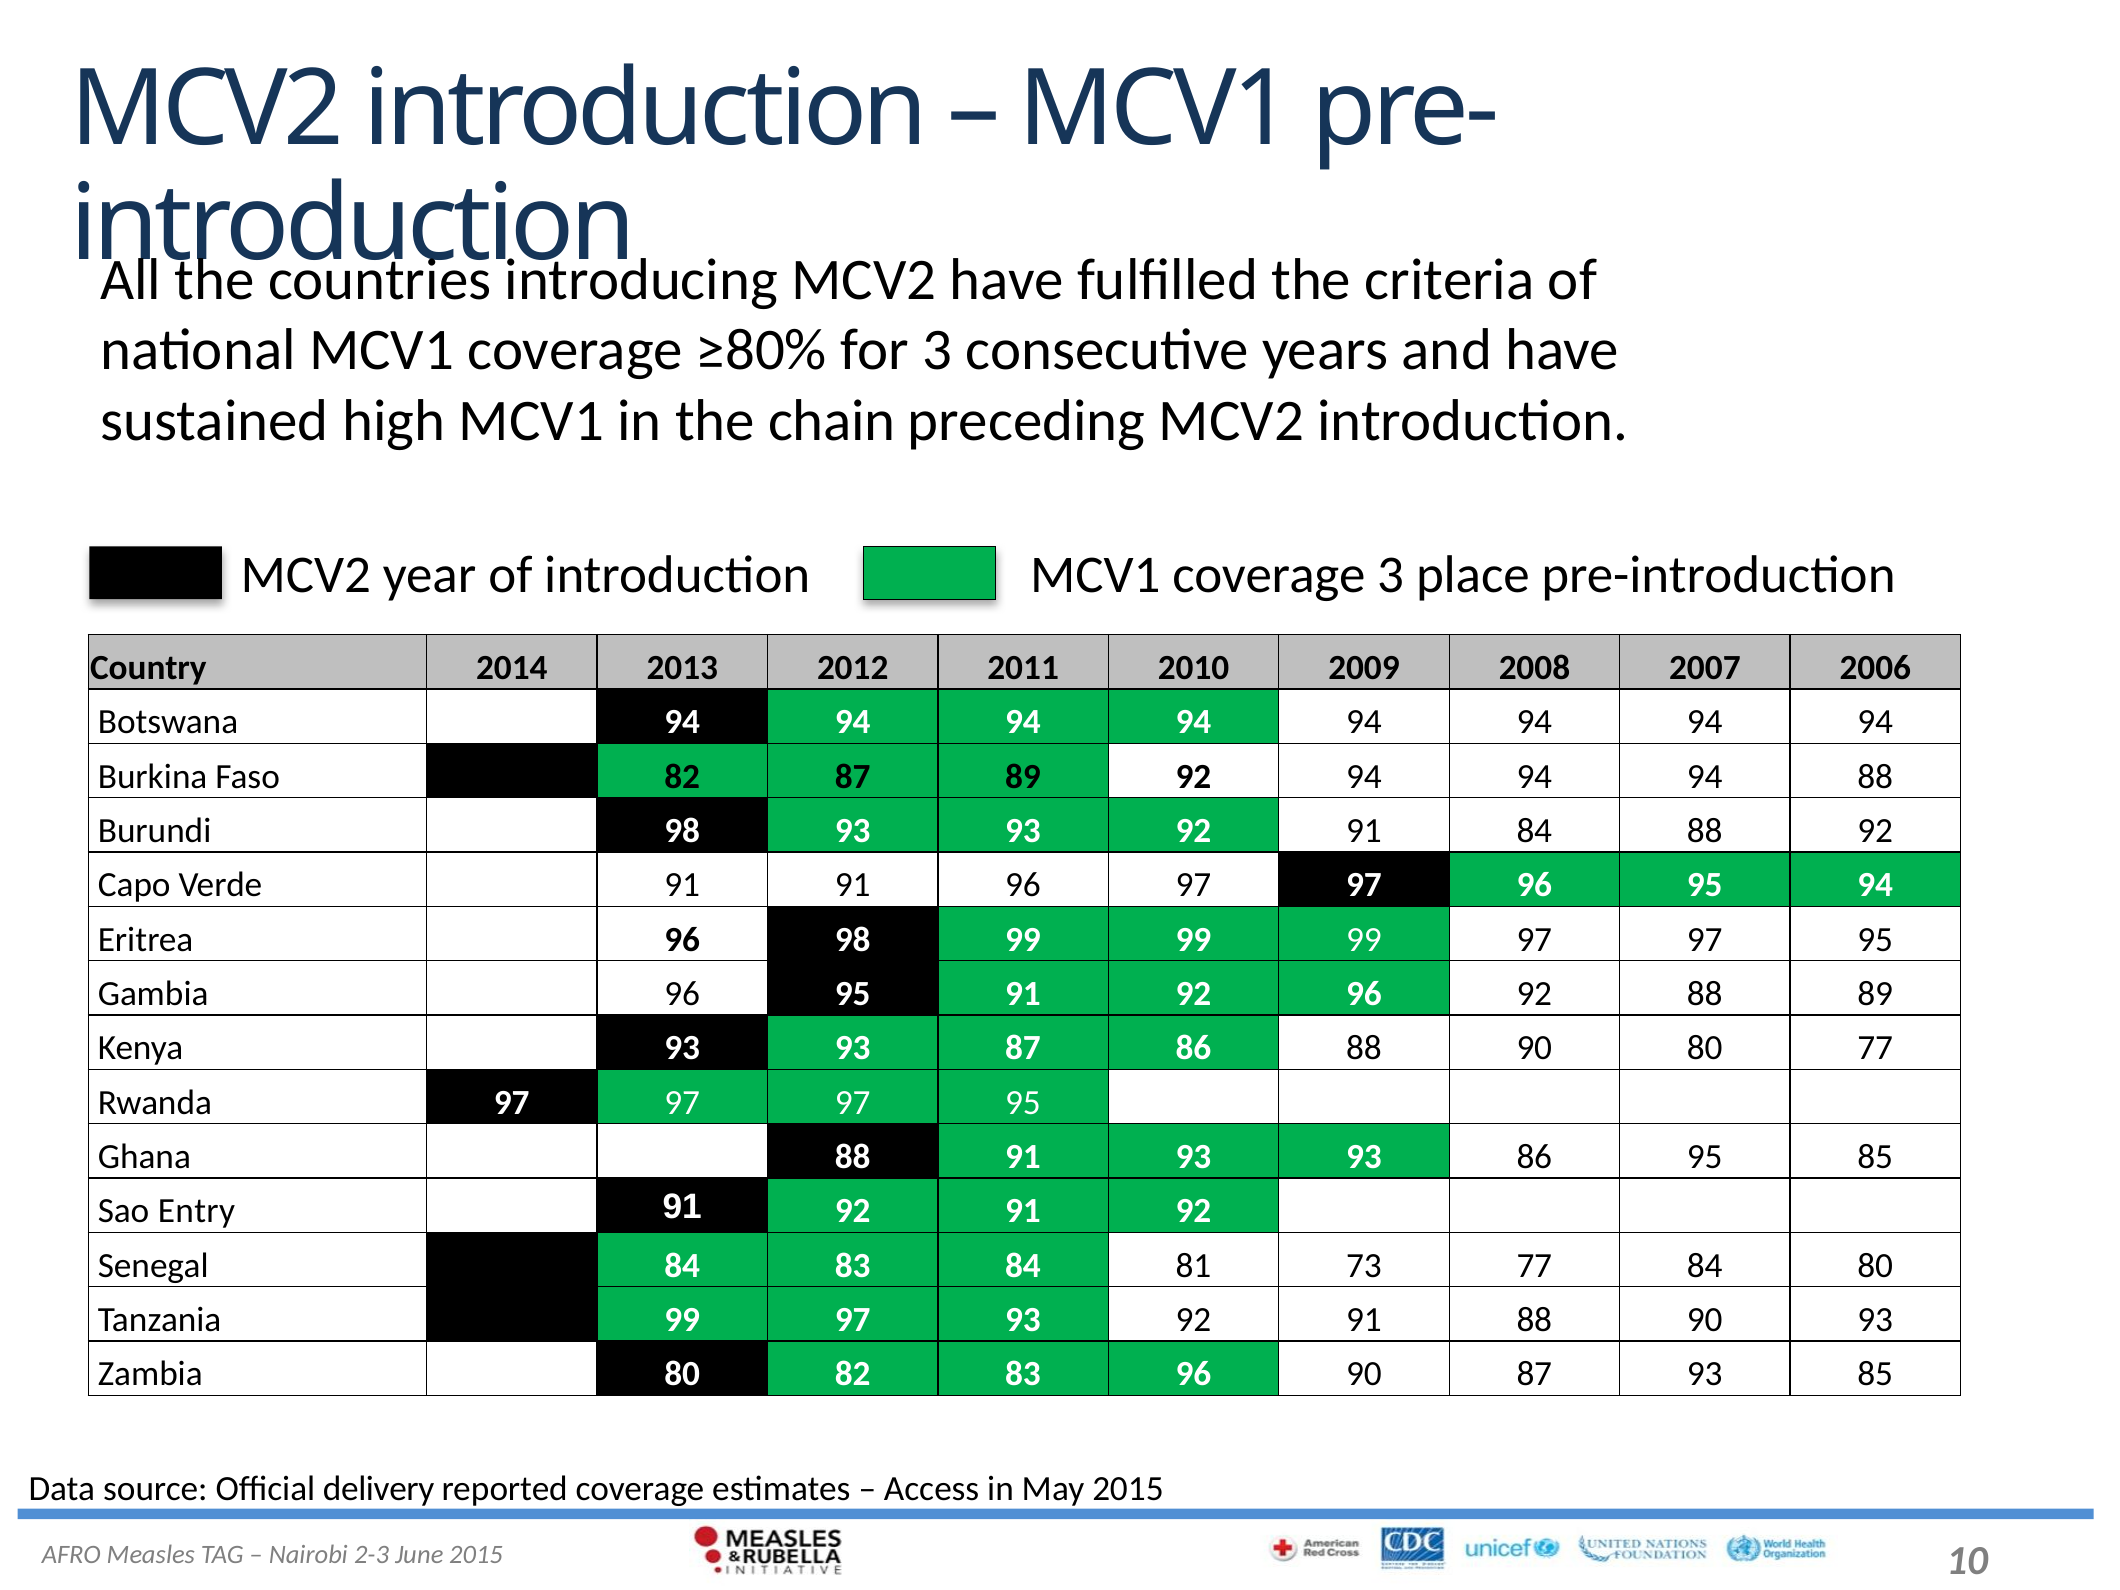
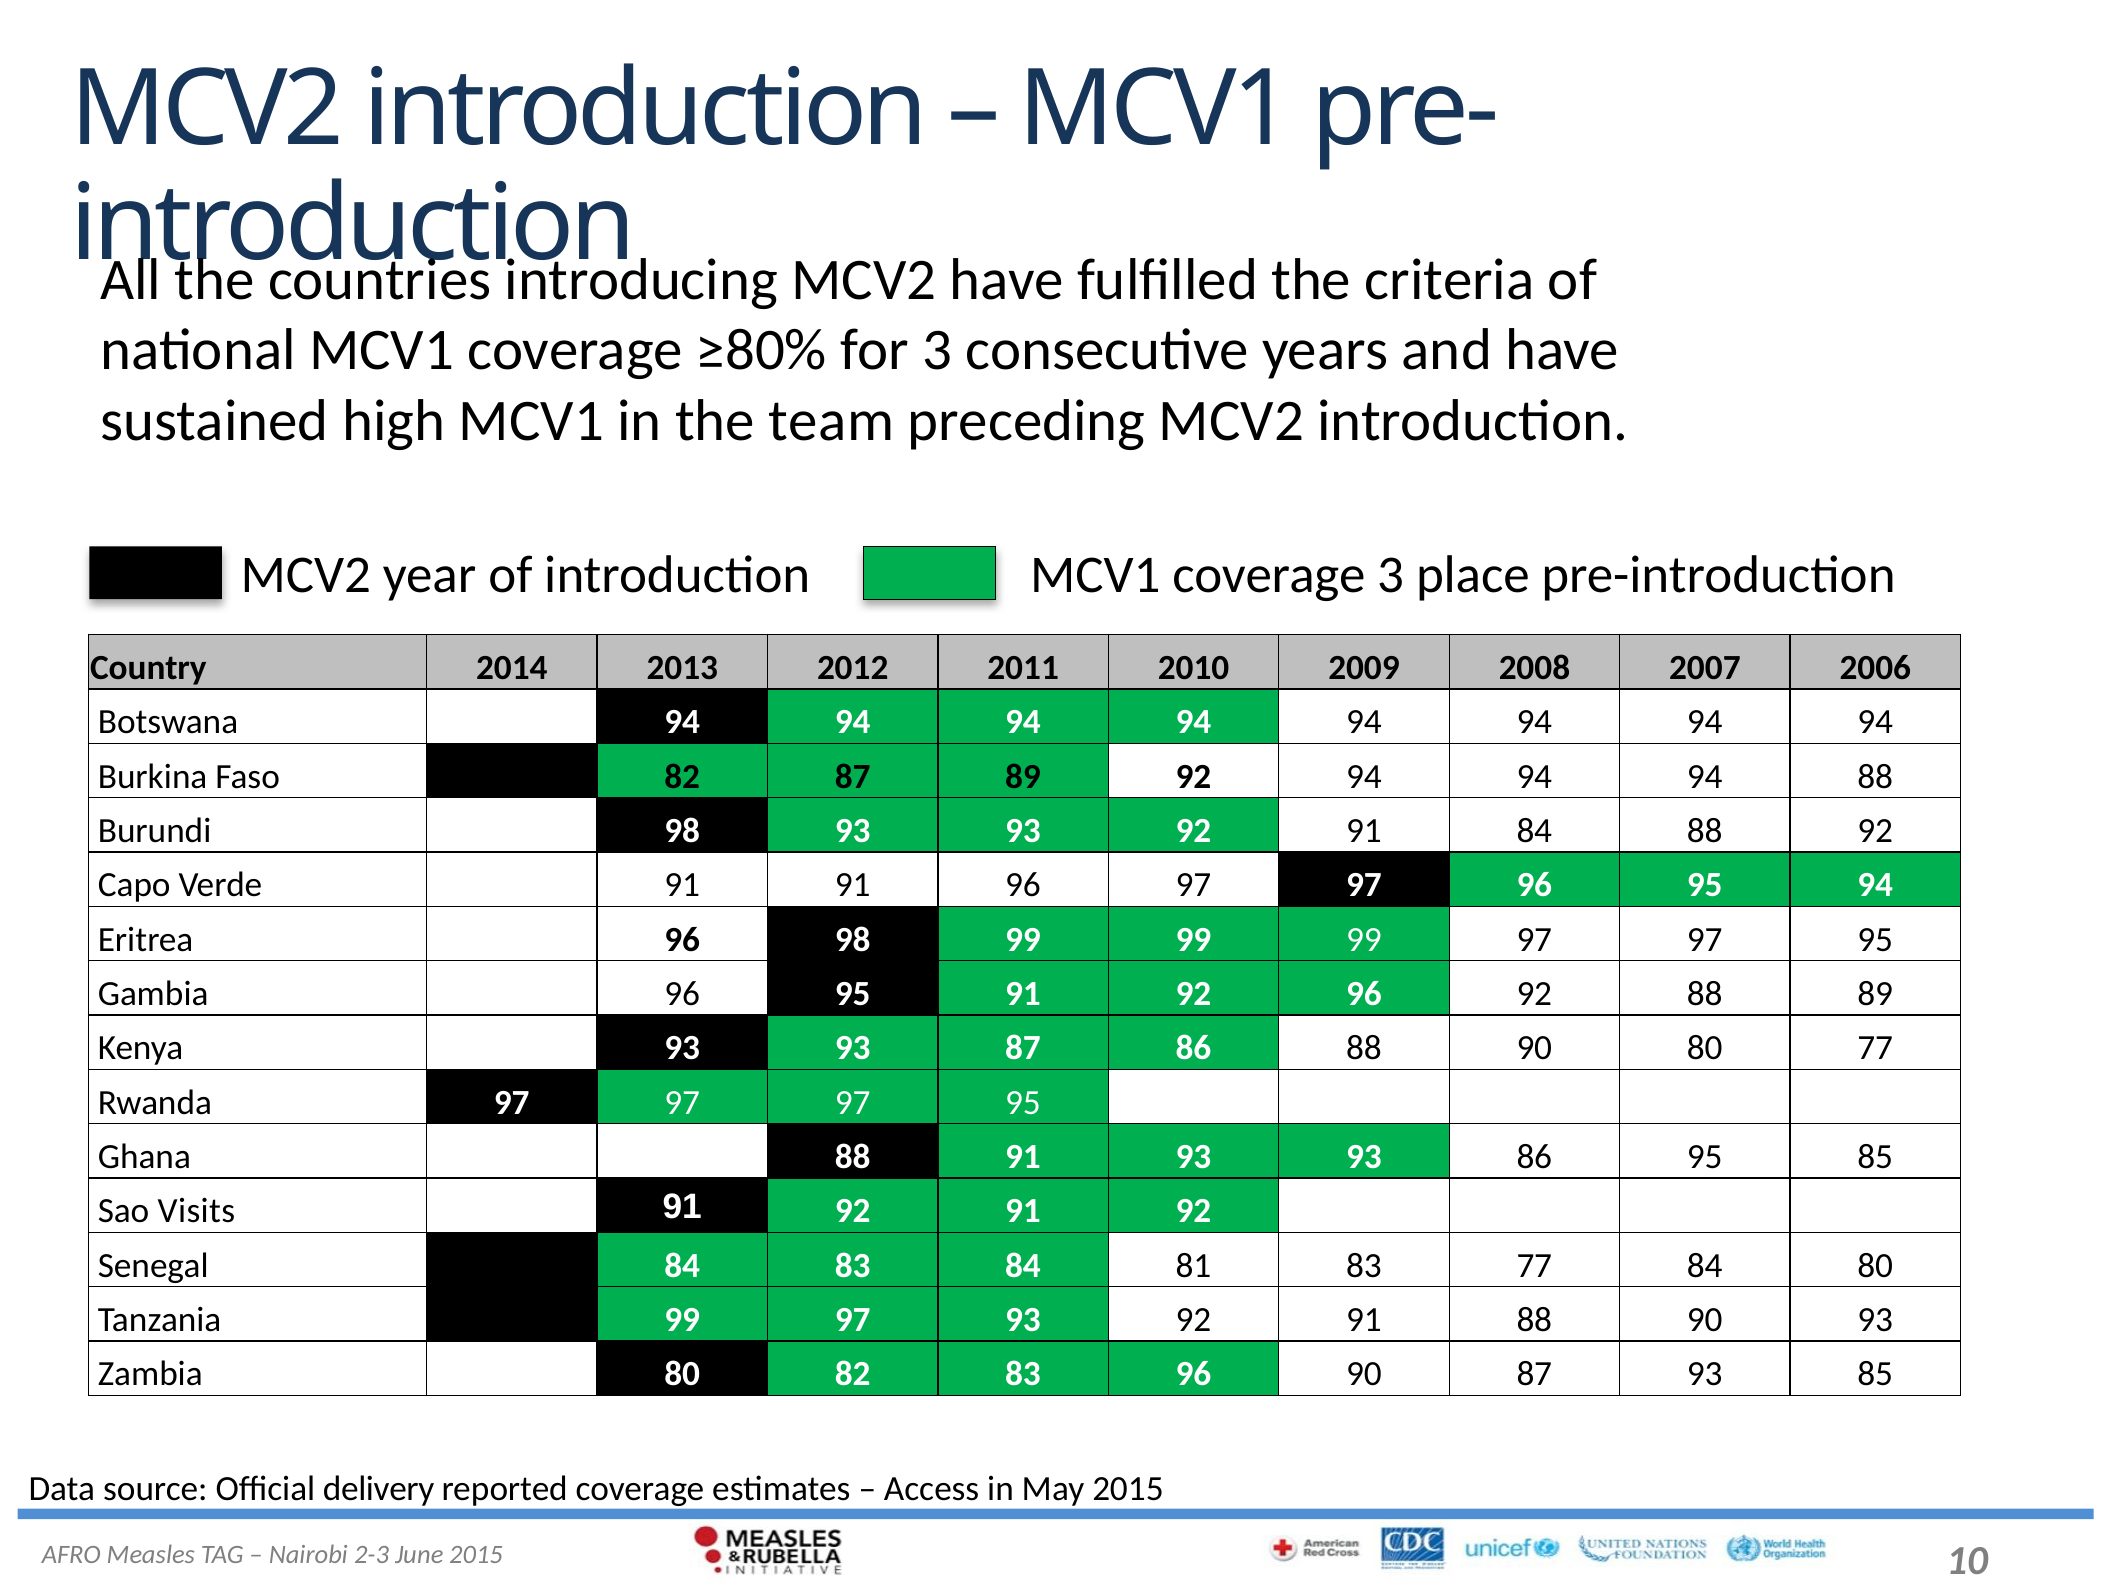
chain: chain -> team (831, 421)
Entry: Entry -> Visits (196, 1211)
81 73: 73 -> 83 (1364, 1266)
